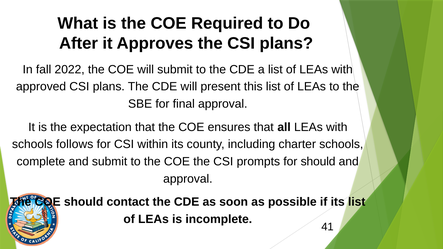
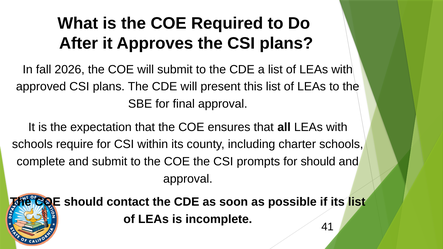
2022: 2022 -> 2026 (70, 69)
follows: follows -> require (75, 144)
